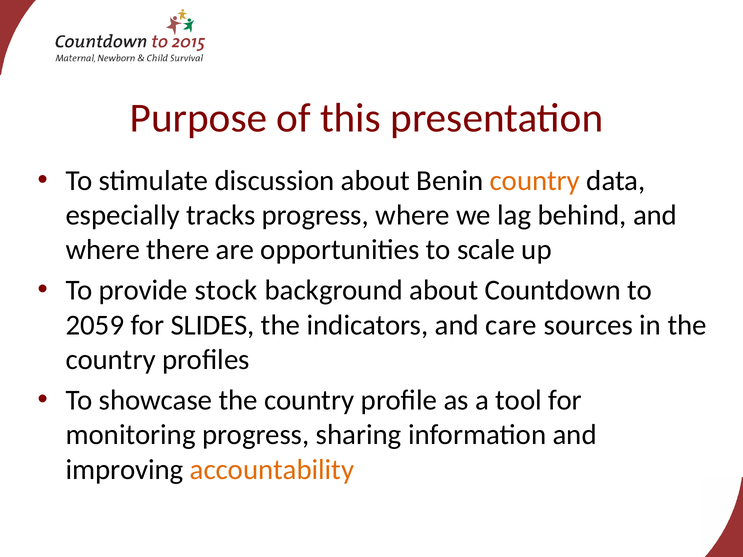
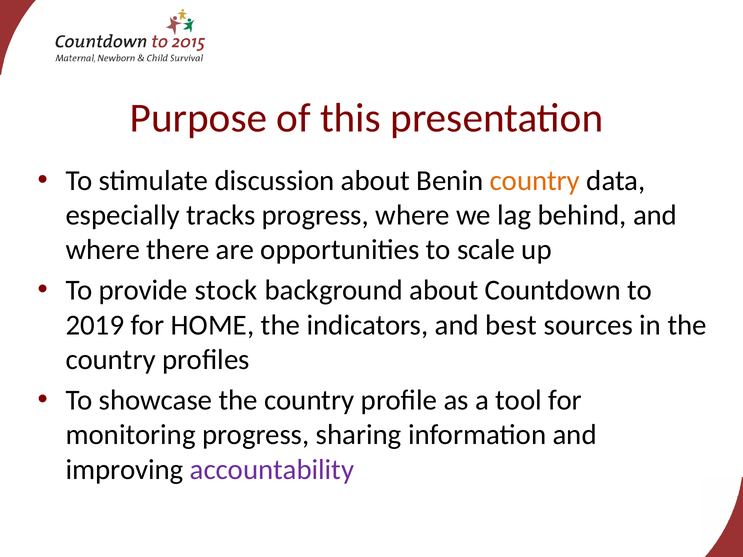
2059: 2059 -> 2019 (95, 325)
SLIDES: SLIDES -> HOME (212, 325)
care: care -> best (511, 325)
accountability colour: orange -> purple (272, 470)
